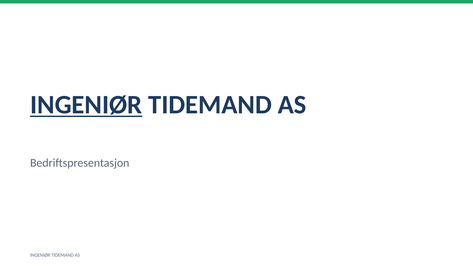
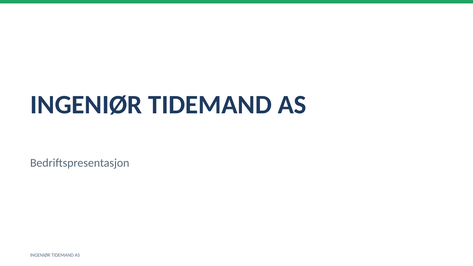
INGENIØR underline: present -> none (86, 105)
